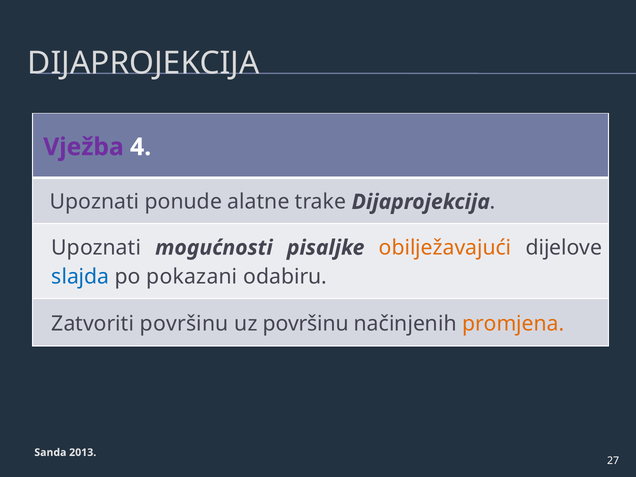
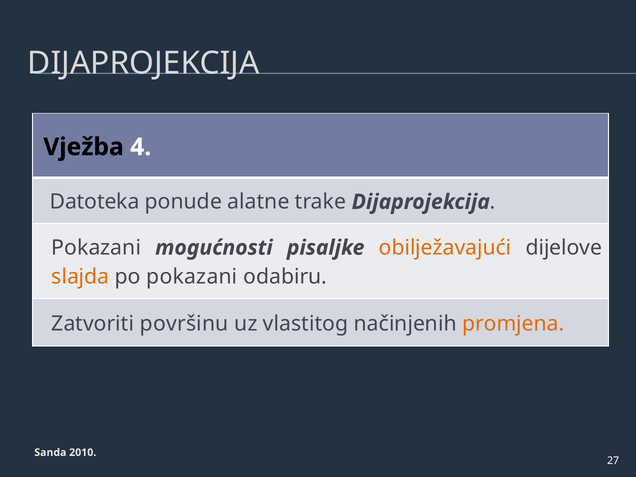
Vježba colour: purple -> black (84, 147)
Upoznati: Upoznati -> Datoteka (95, 202)
Upoznati: Upoznati -> Pokazani (96, 248)
slajda colour: blue -> orange (80, 277)
uz površinu: površinu -> vlastitog (306, 324)
2013: 2013 -> 2010 (83, 452)
